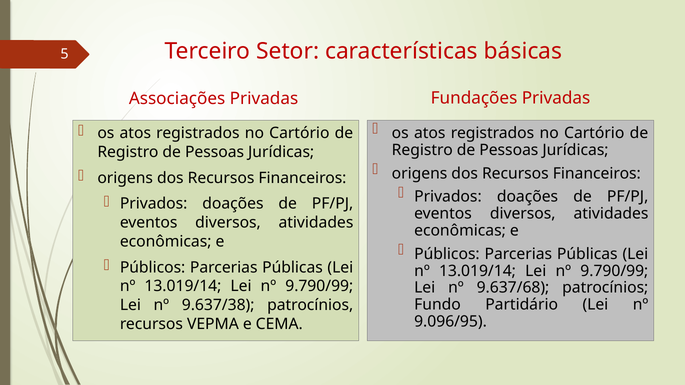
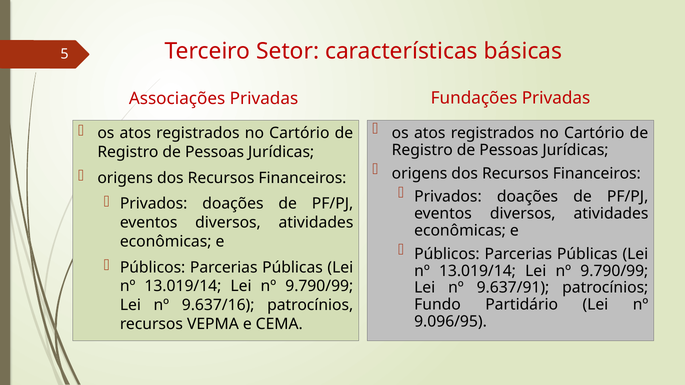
9.637/68: 9.637/68 -> 9.637/91 (513, 288)
9.637/38: 9.637/38 -> 9.637/16 (218, 305)
